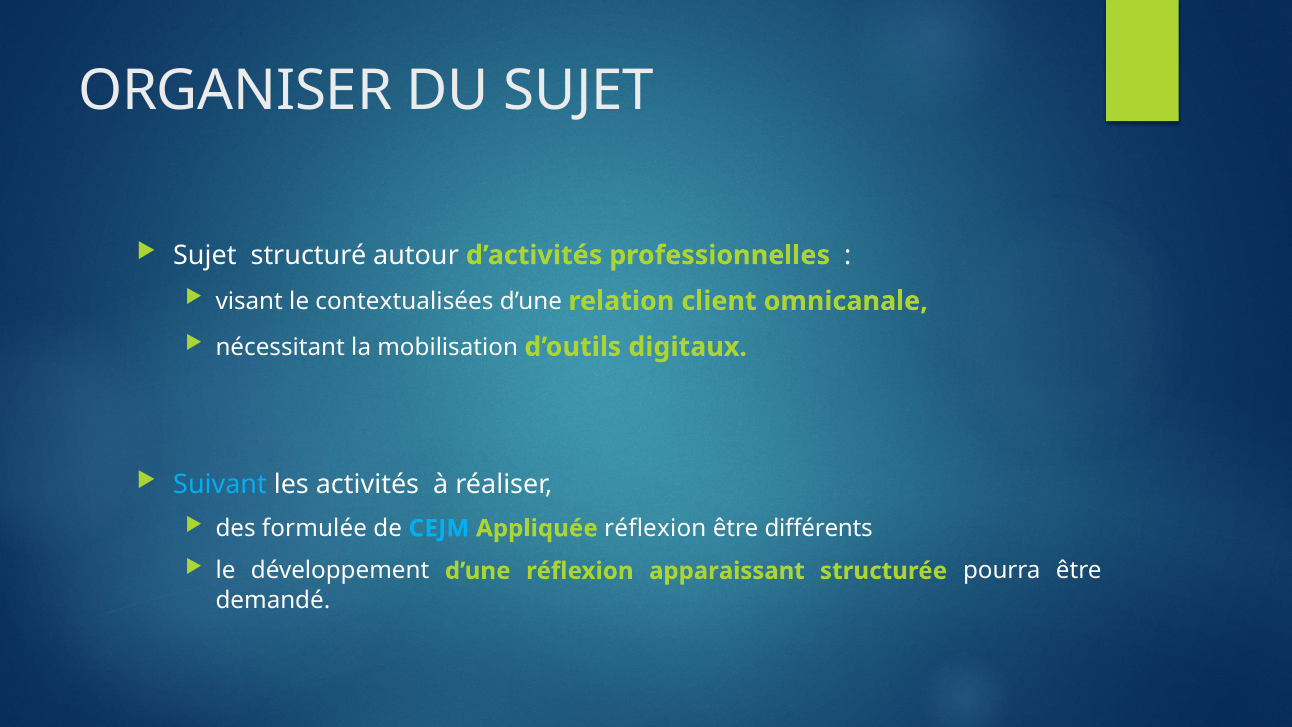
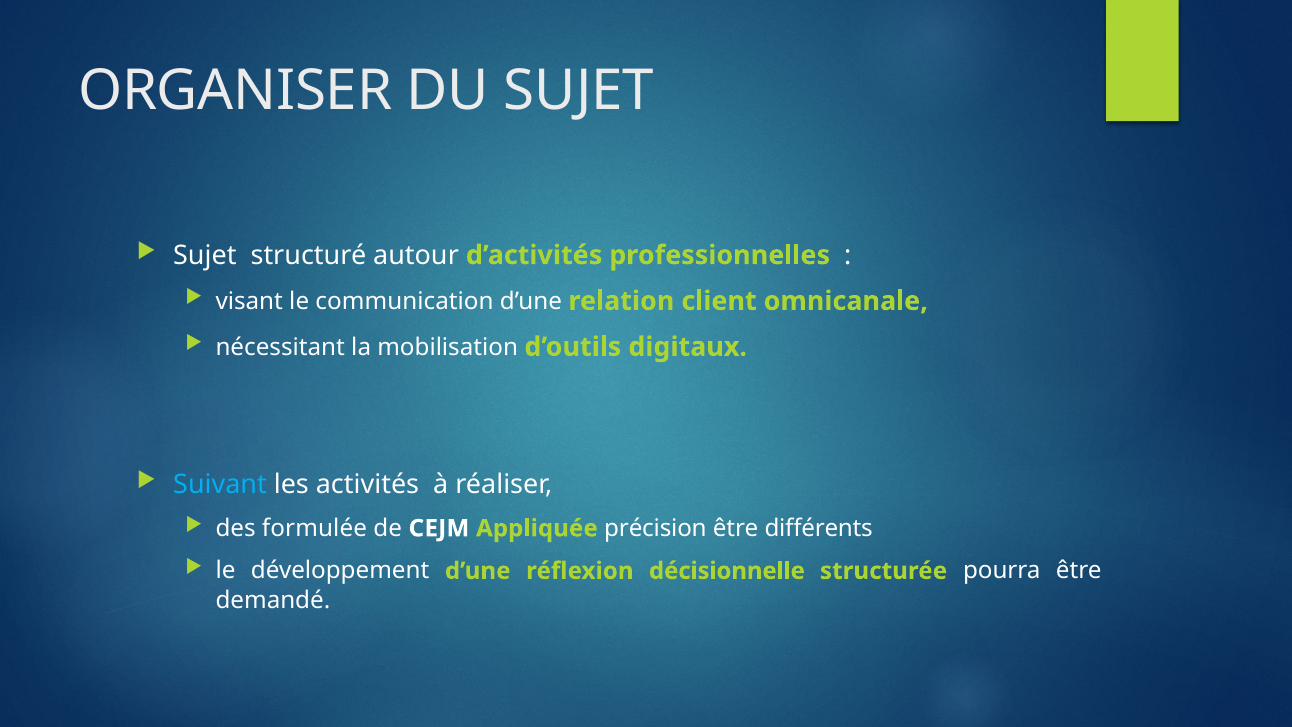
contextualisées: contextualisées -> communication (405, 302)
CEJM colour: light blue -> white (439, 528)
Appliquée réflexion: réflexion -> précision (655, 528)
apparaissant: apparaissant -> décisionnelle (727, 571)
